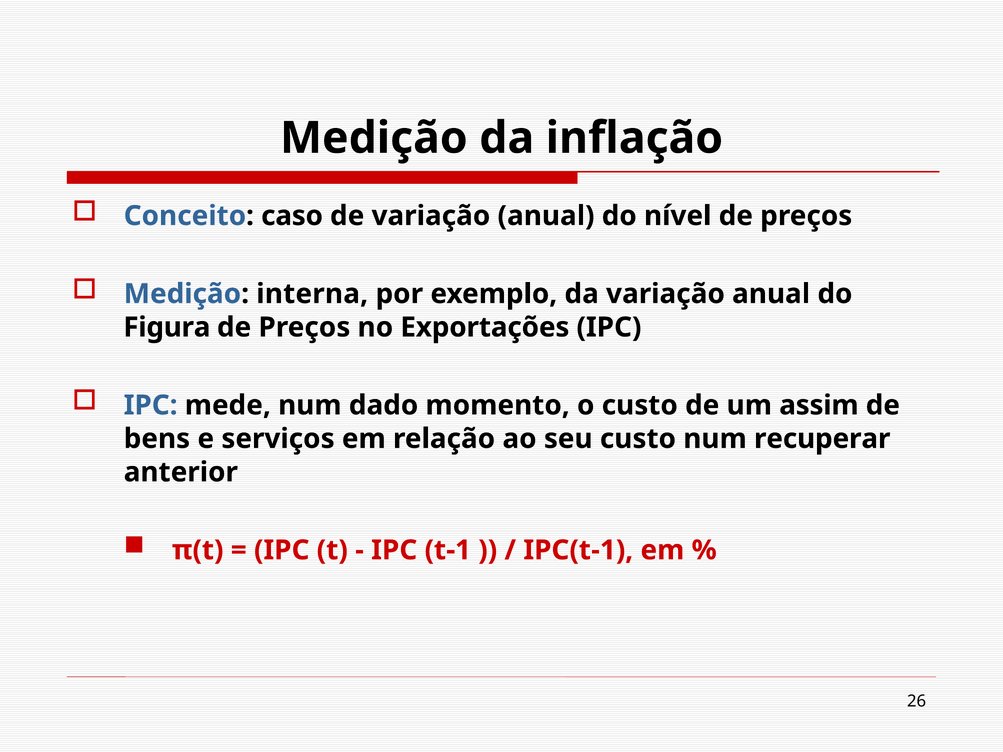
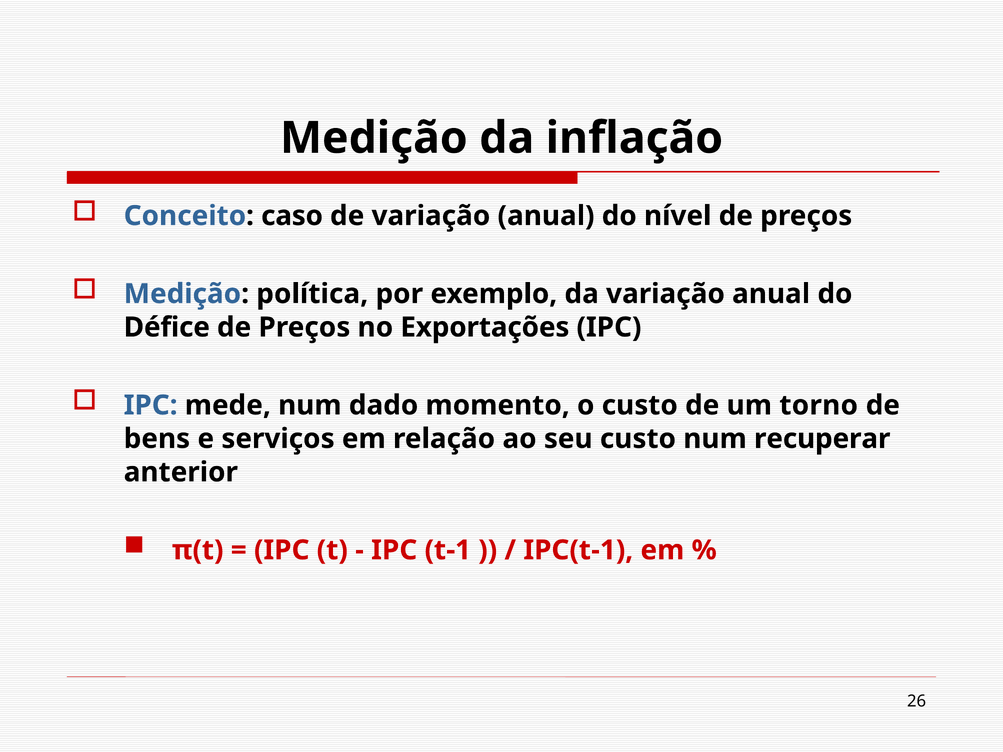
interna: interna -> política (312, 294)
Figura: Figura -> Défice (167, 327)
assim: assim -> torno (819, 405)
